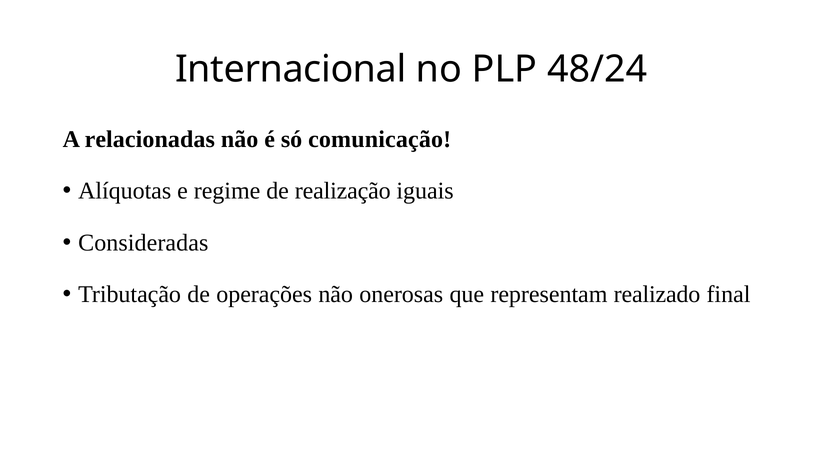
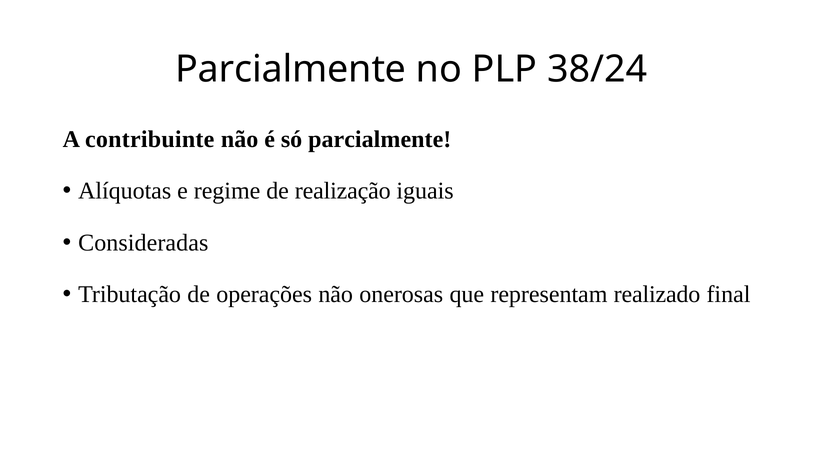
Internacional: Internacional -> Parcialmente (291, 69)
48/24: 48/24 -> 38/24 (597, 69)
relacionadas: relacionadas -> contribuinte (150, 139)
só comunicação: comunicação -> parcialmente (380, 139)
